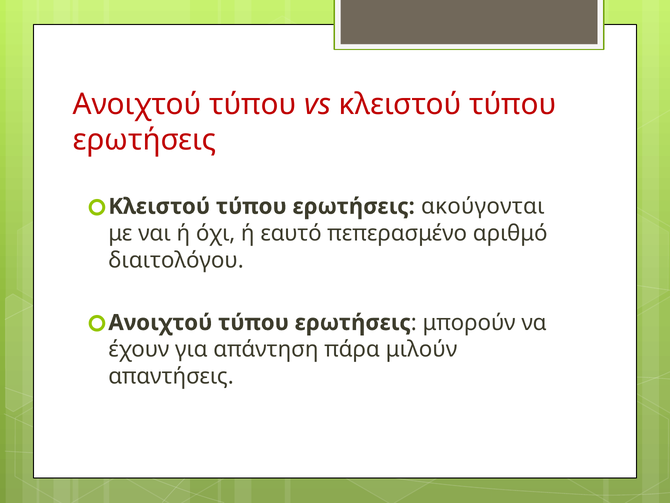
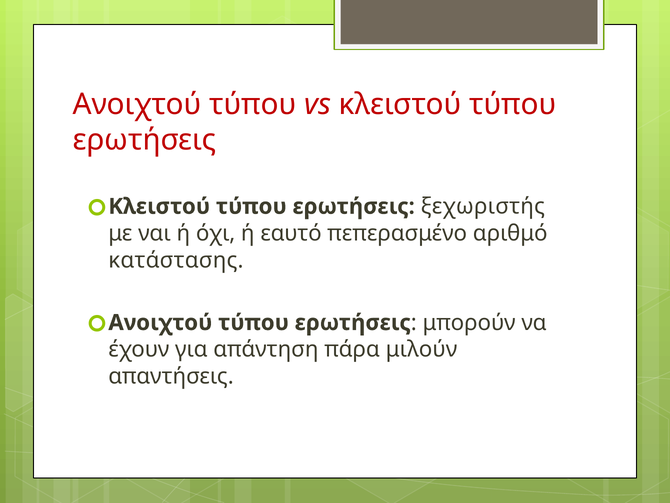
ακούγονται: ακούγονται -> ξεχωριστής (483, 206)
διαιτολόγου: διαιτολόγου -> κατάστασης (176, 260)
